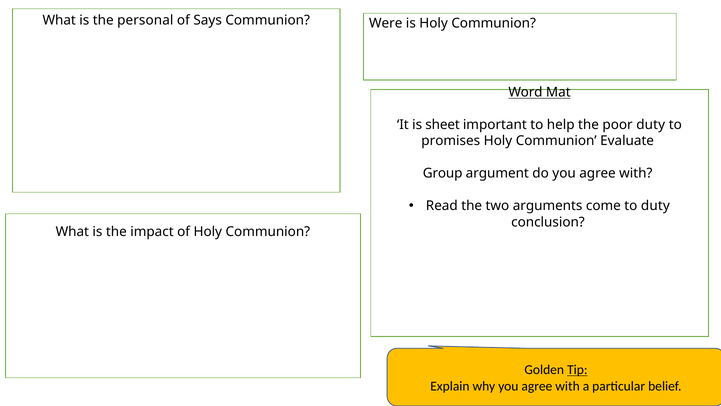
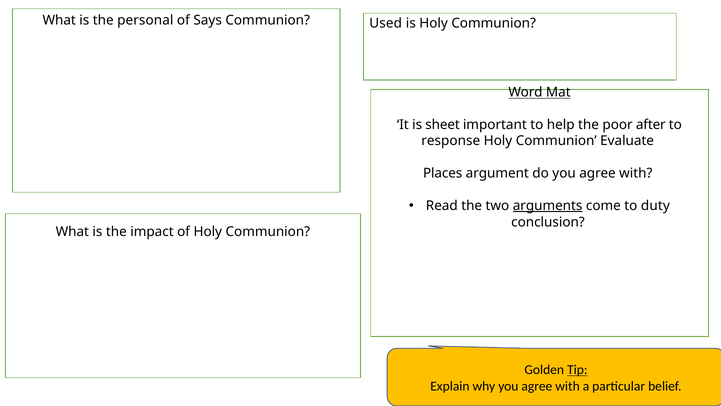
Were: Were -> Used (386, 23)
poor duty: duty -> after (651, 124)
promises: promises -> response (451, 141)
Group: Group -> Places (443, 173)
arguments underline: none -> present (548, 206)
